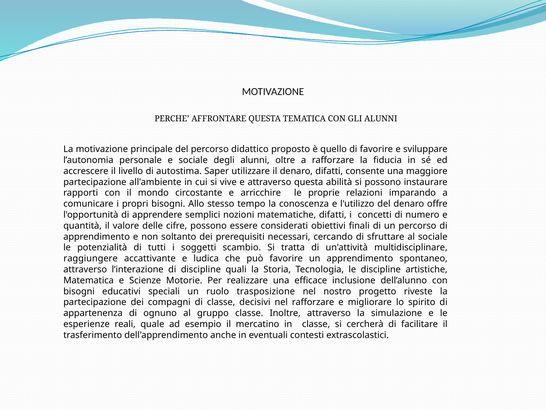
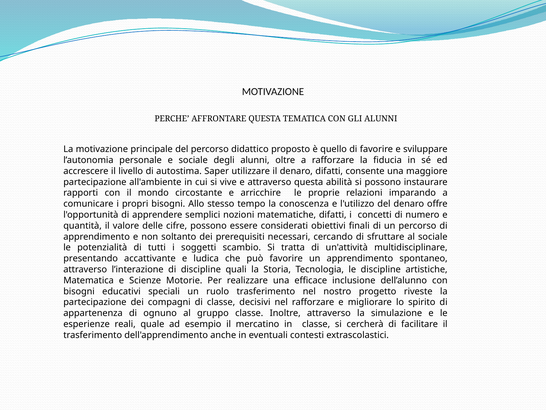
raggiungere: raggiungere -> presentando (91, 258)
ruolo trasposizione: trasposizione -> trasferimento (266, 291)
